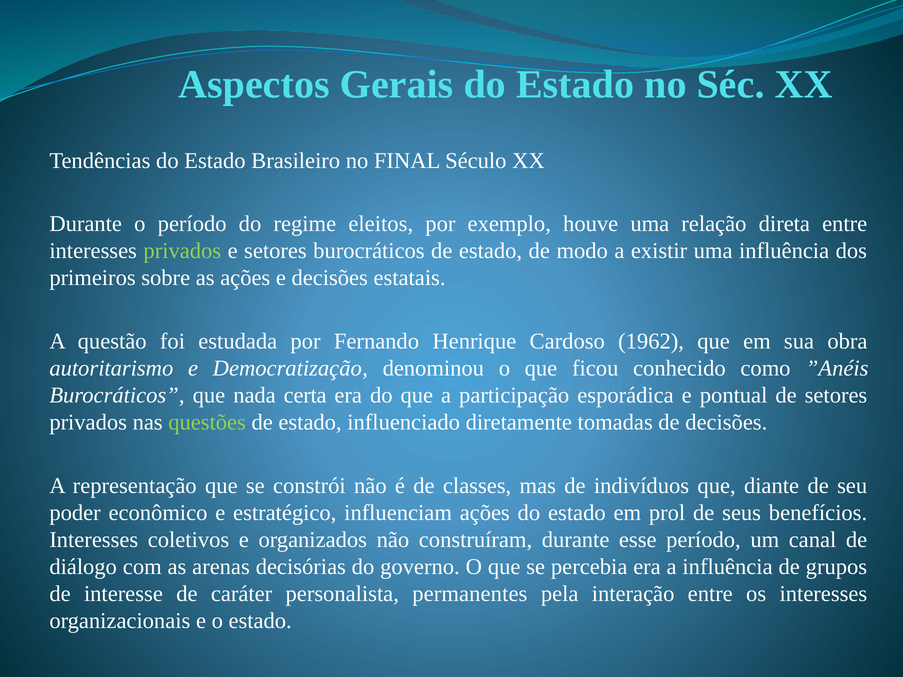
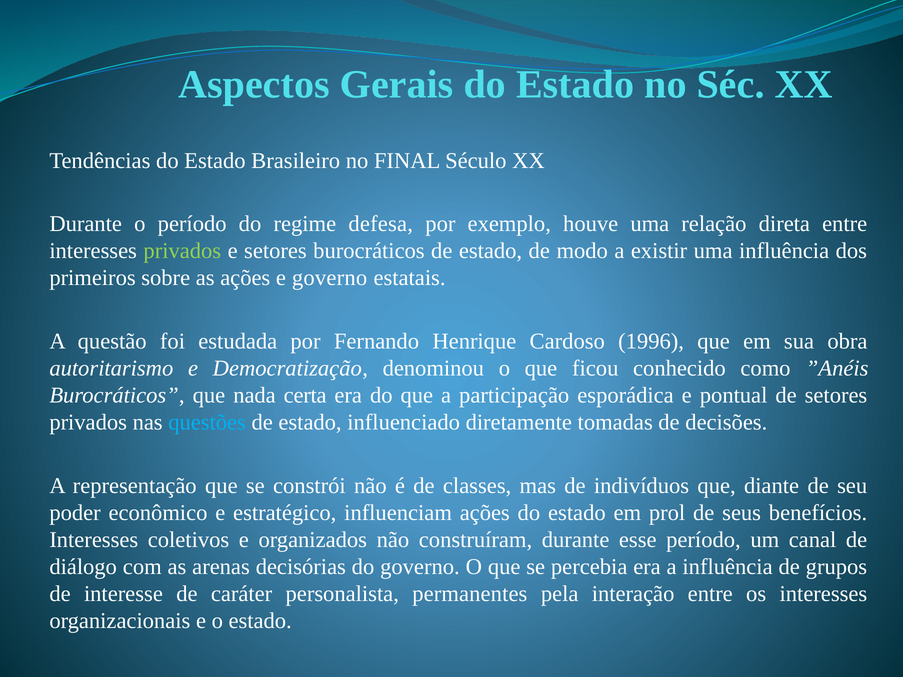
eleitos: eleitos -> defesa (381, 224)
e decisões: decisões -> governo (330, 278)
1962: 1962 -> 1996 (651, 341)
questões colour: light green -> light blue (207, 423)
